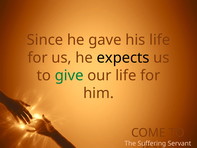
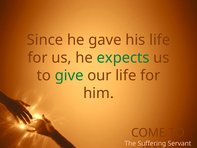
expects colour: black -> green (123, 58)
